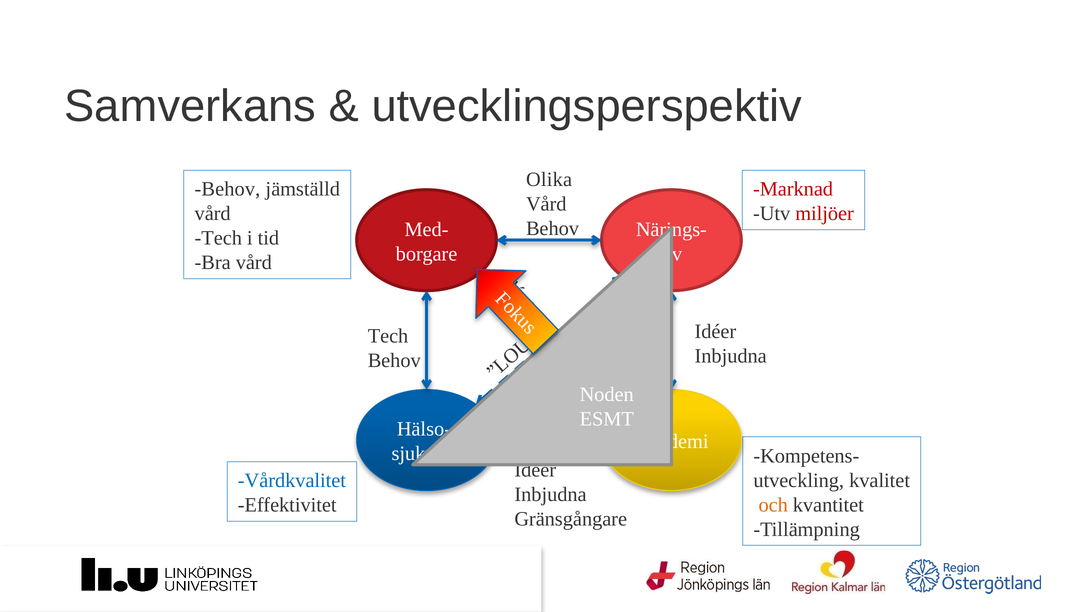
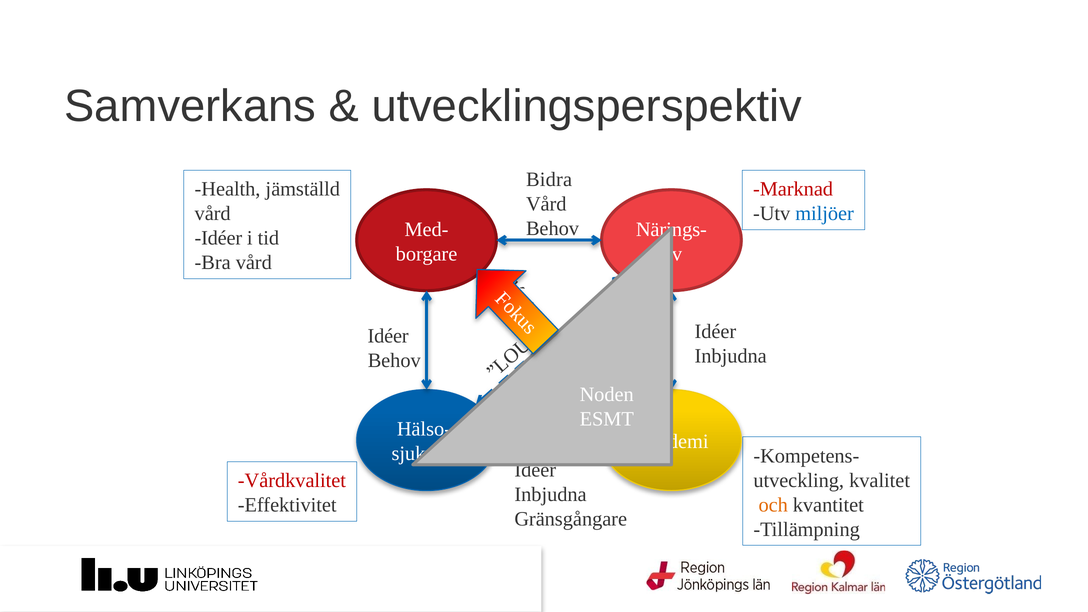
Olika: Olika -> Bidra (549, 179)
Behov: Behov -> Health (228, 189)
miljöer colour: red -> blue (825, 214)
Tech: Tech -> Idéer (218, 238)
Tech: Tech -> Idéer (388, 336)
Vårdkvalitet colour: blue -> red (292, 481)
